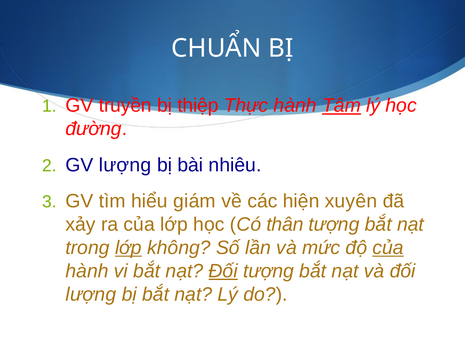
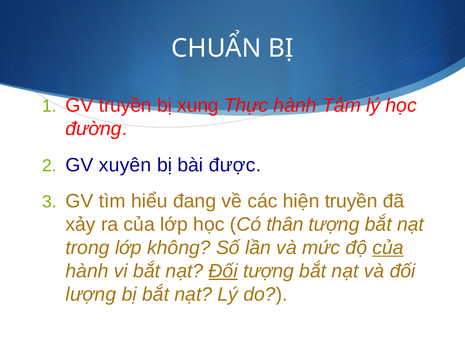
thiệp: thiệp -> xung (198, 106)
Tâm underline: present -> none (341, 106)
GV lượng: lượng -> xuyên (125, 165)
nhiêu: nhiêu -> được (235, 165)
giám: giám -> đang (195, 201)
hiện xuyên: xuyên -> truyền (351, 201)
lớp underline: present -> none (128, 248)
